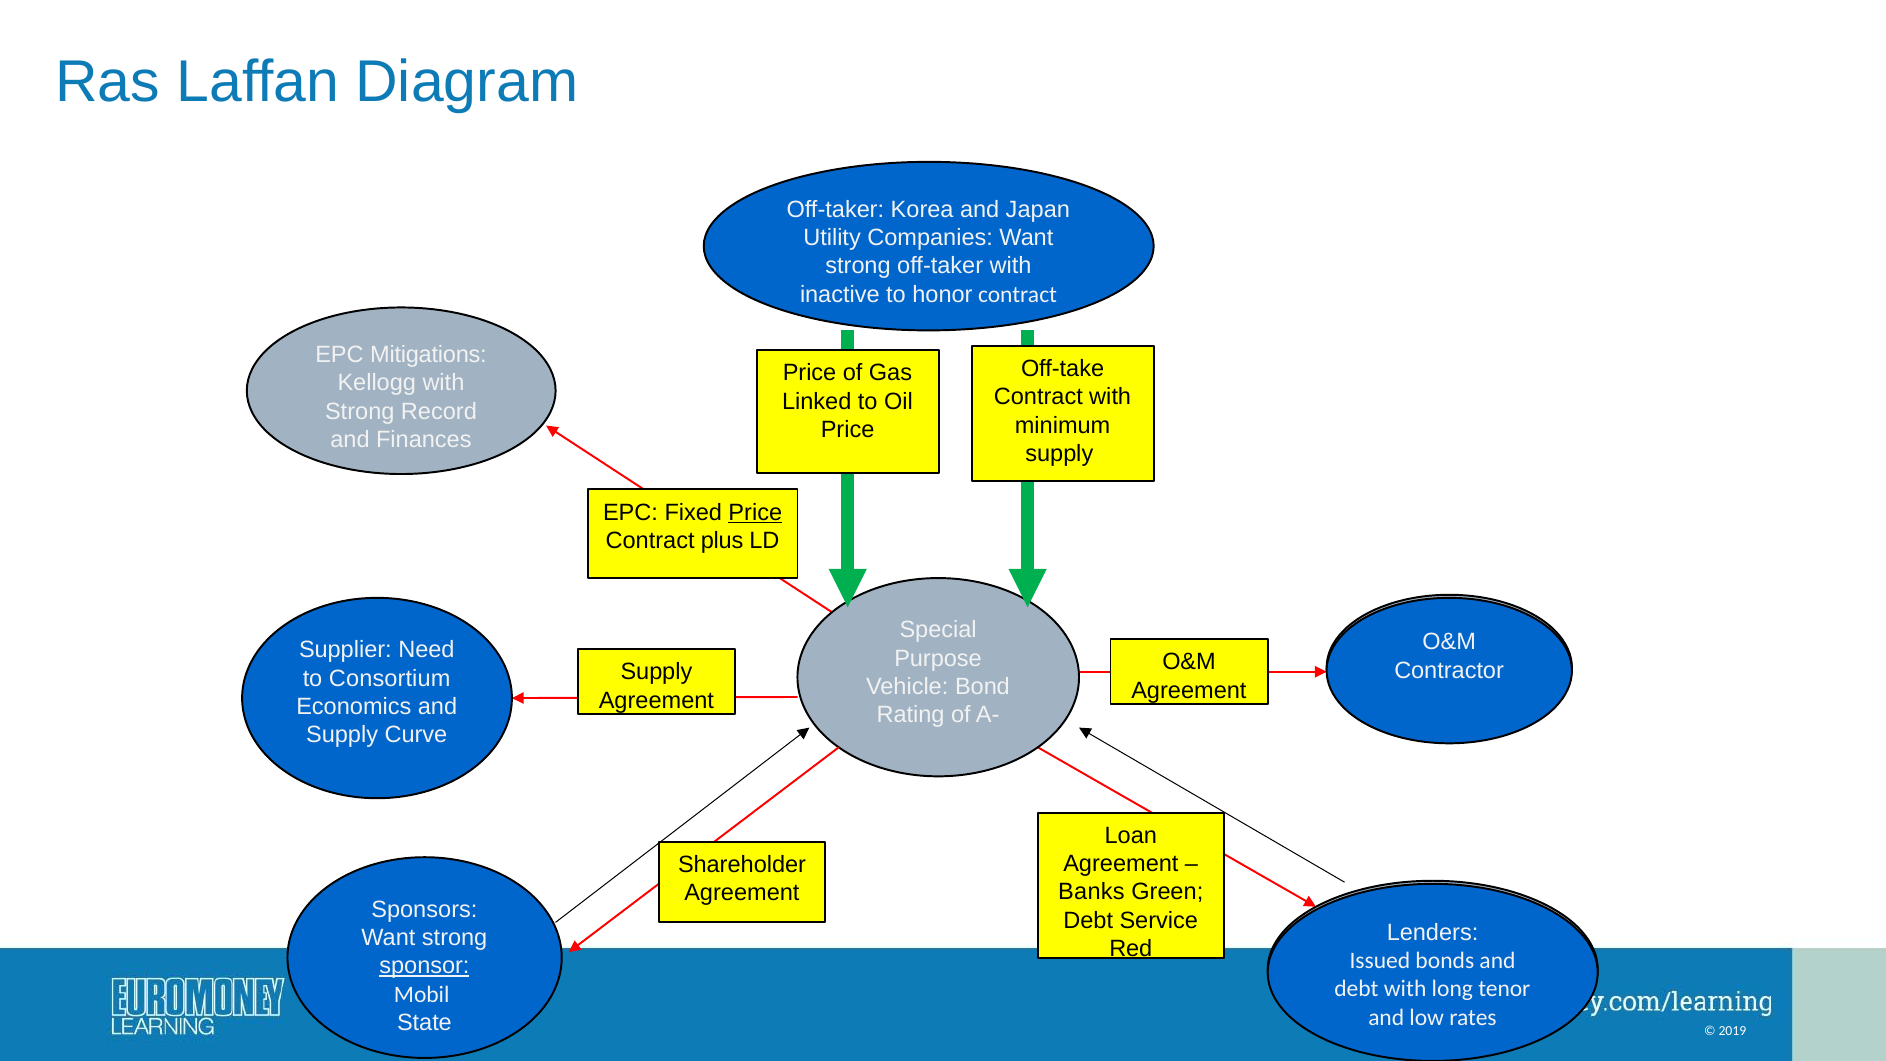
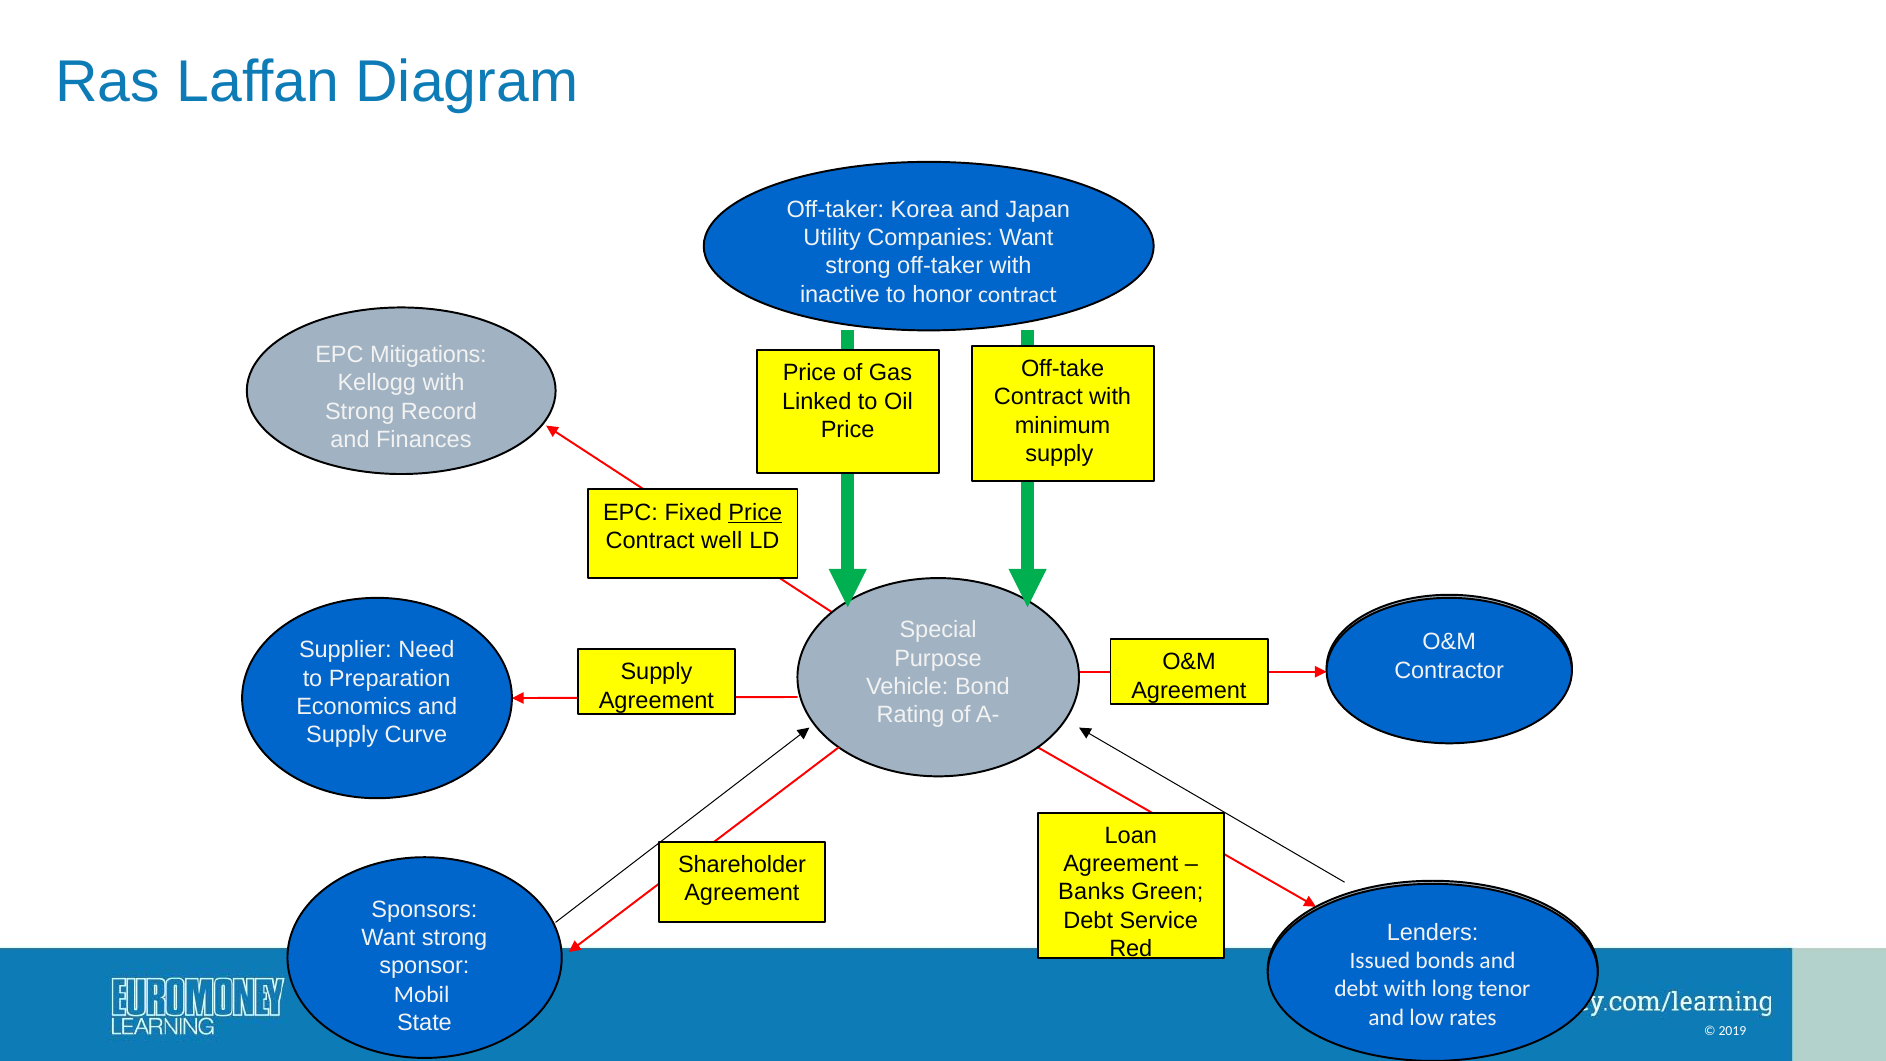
plus: plus -> well (722, 541)
Consortium: Consortium -> Preparation (390, 678)
sponsor underline: present -> none (424, 966)
